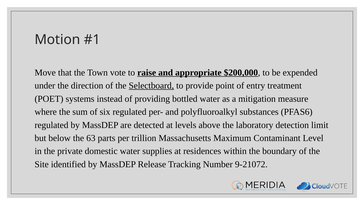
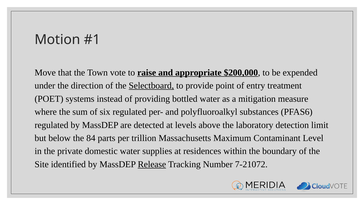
63: 63 -> 84 (91, 138)
Release underline: none -> present (152, 164)
9-21072: 9-21072 -> 7-21072 (251, 164)
